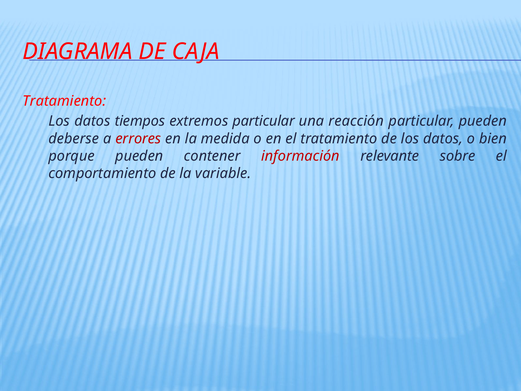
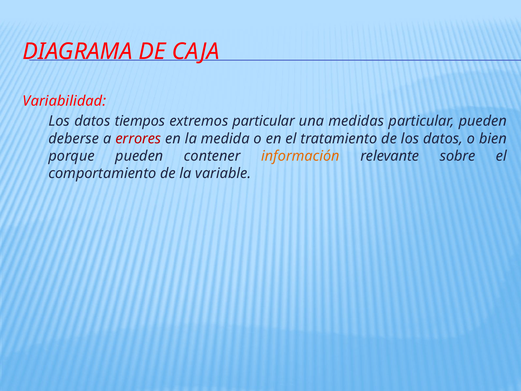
Tratamiento: Tratamiento -> Variabilidad (64, 101)
reacción: reacción -> medidas (356, 121)
información colour: red -> orange (300, 156)
